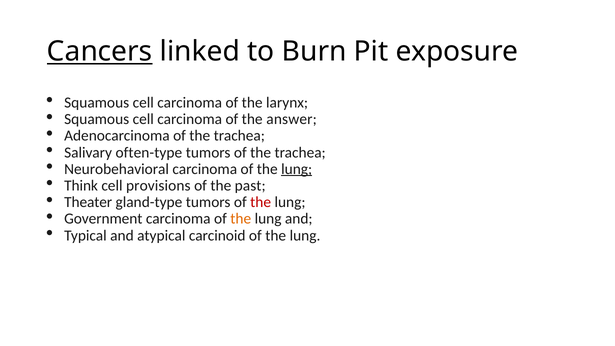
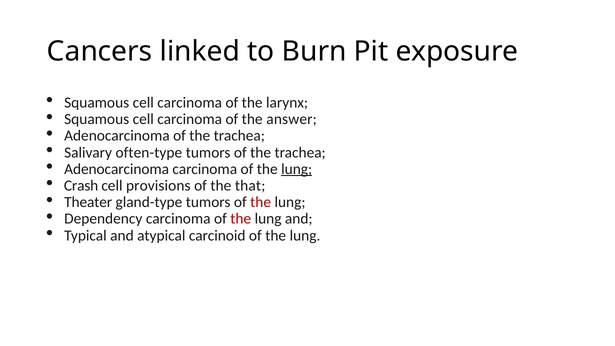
Cancers underline: present -> none (100, 52)
Neurobehavioral: Neurobehavioral -> Adenocarcinoma (117, 169)
Think: Think -> Crash (81, 186)
past: past -> that (250, 186)
Government: Government -> Dependency (103, 219)
the colour: orange -> red (241, 219)
